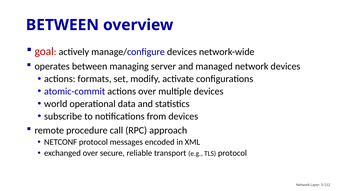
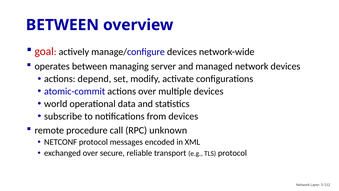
formats: formats -> depend (94, 79)
approach: approach -> unknown (168, 130)
